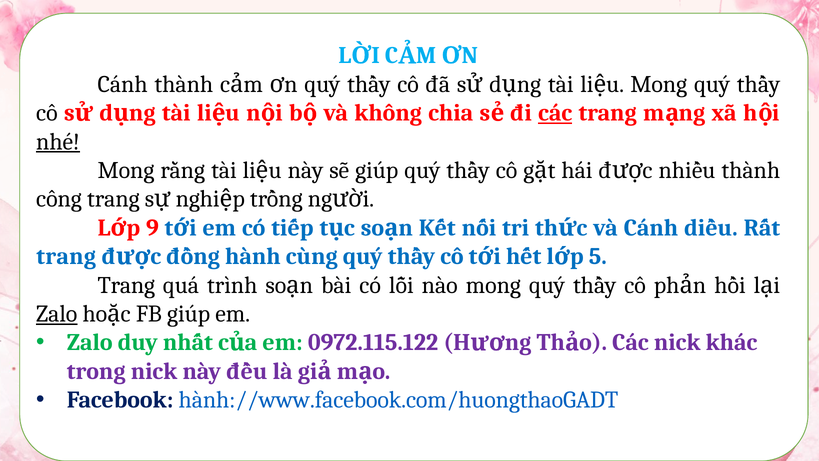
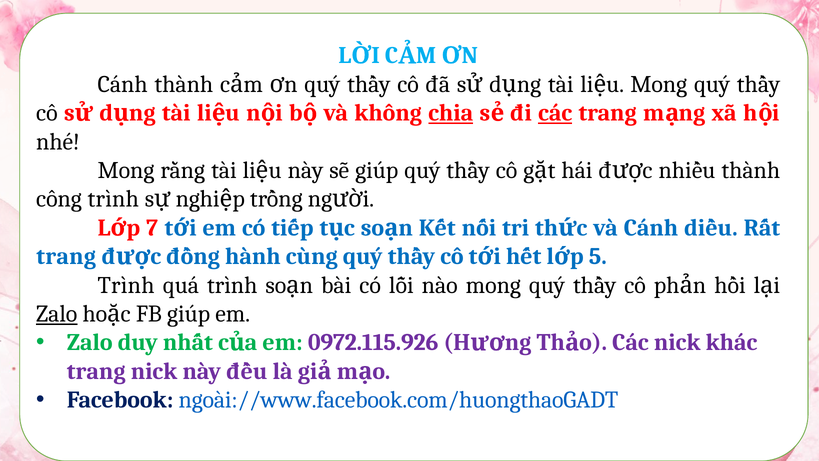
chia underline: none -> present (451, 113)
nhé underline: present -> none (58, 142)
công trang: trang -> trình (113, 199)
9: 9 -> 7 (152, 228)
Trang: Trang -> Trình (126, 285)
0972.115.122: 0972.115.122 -> 0972.115.926 (373, 342)
trong: trong -> trang (96, 371)
hành://www.facebook.com/huongthaoGADT: hành://www.facebook.com/huongthaoGADT -> ngoài://www.facebook.com/huongthaoGADT (398, 400)
